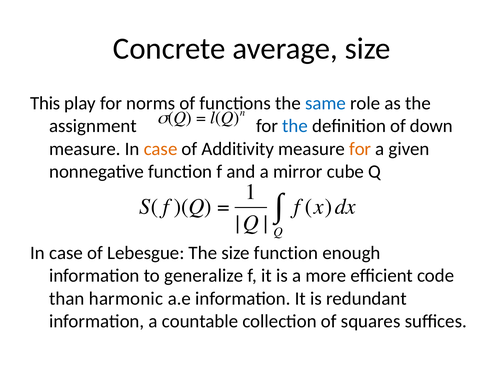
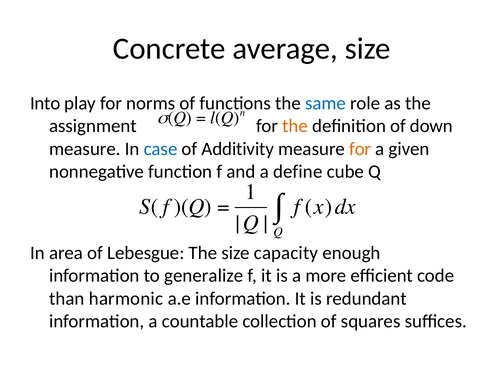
This: This -> Into (45, 103)
the colour: blue -> orange (295, 126)
case colour: orange -> blue (161, 149)
mirror: mirror -> define (298, 171)
case: case -> area (66, 253)
size function: function -> capacity (286, 253)
